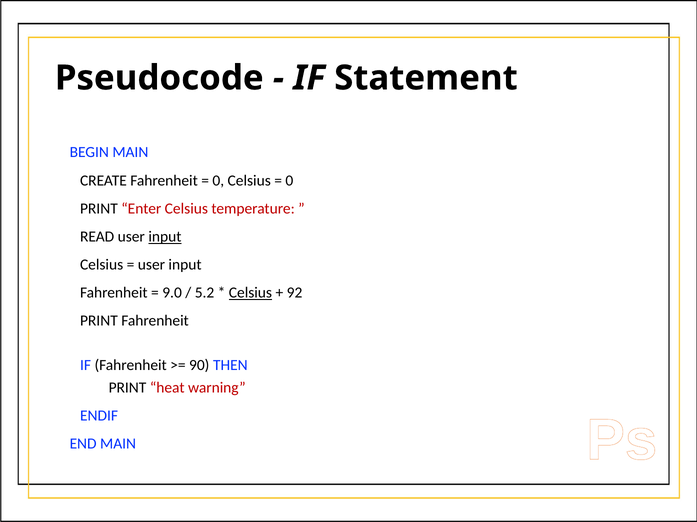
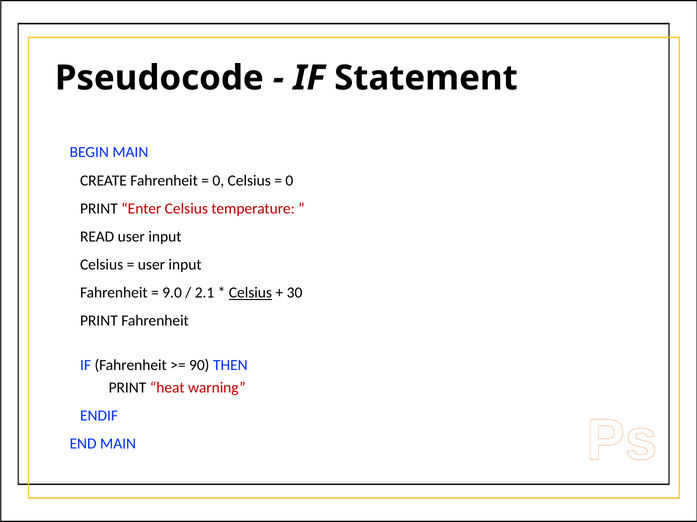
input underline: present -> none (165, 237)
5.2: 5.2 -> 2.1 (205, 293)
92: 92 -> 30 (295, 293)
